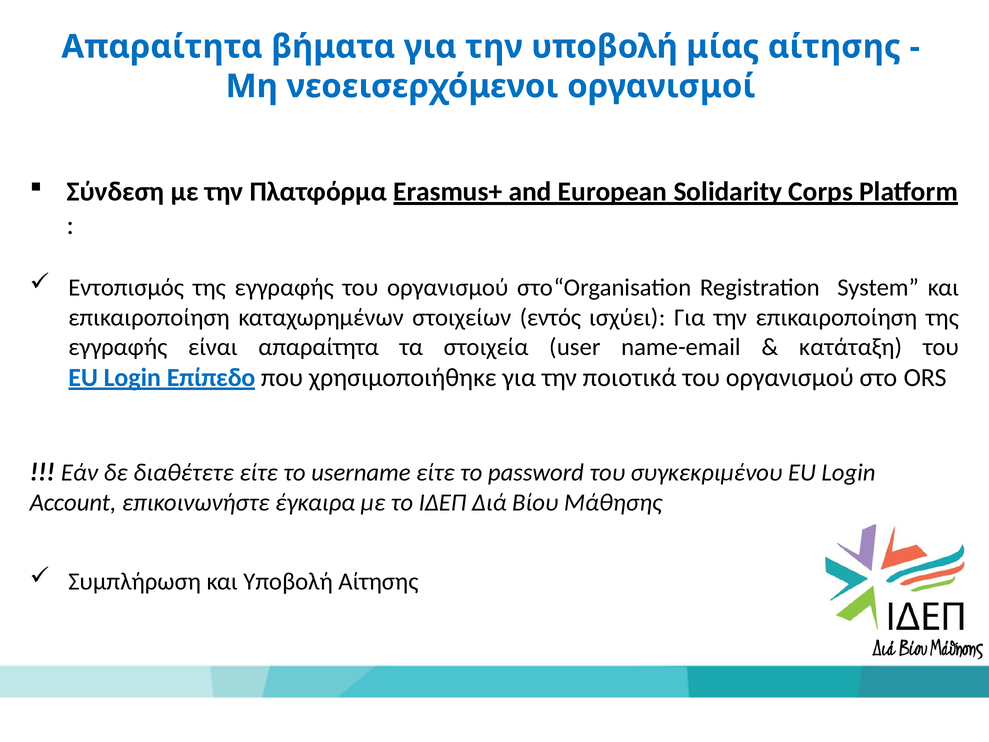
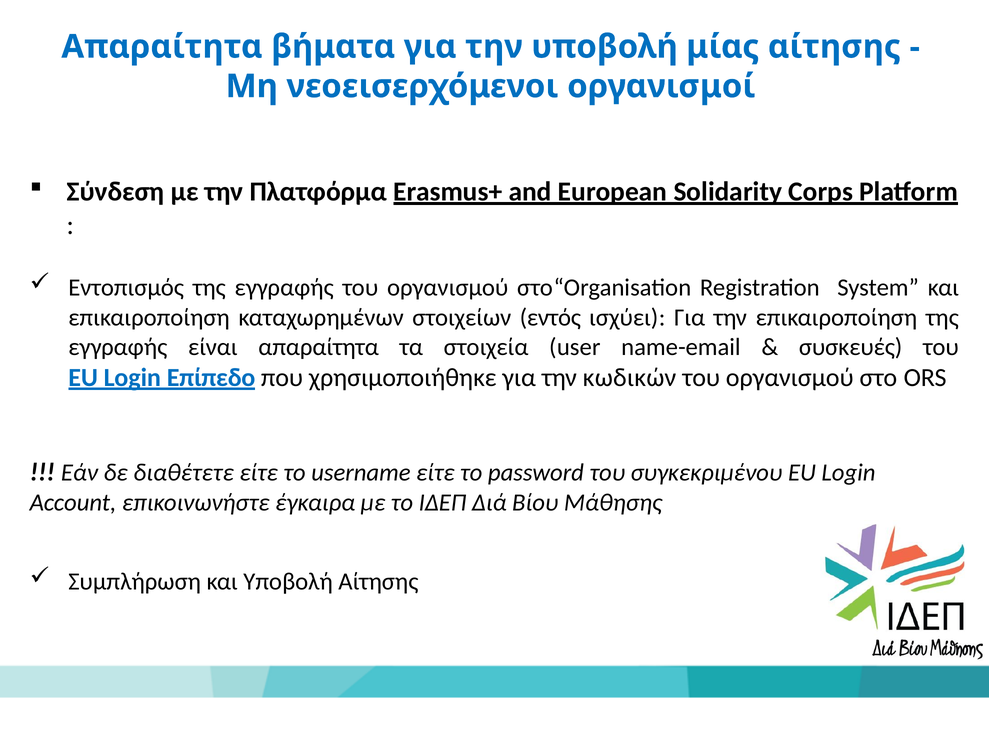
κατάταξη: κατάταξη -> συσκευές (851, 347)
ποιοτικά: ποιοτικά -> κωδικών (630, 378)
